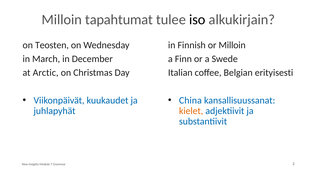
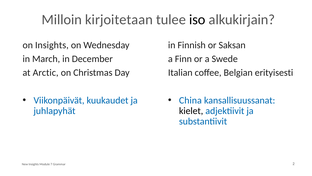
tapahtumat: tapahtumat -> kirjoitetaan (119, 20)
on Teosten: Teosten -> Insights (52, 45)
or Milloin: Milloin -> Saksan (232, 45)
kielet colour: orange -> black (191, 111)
